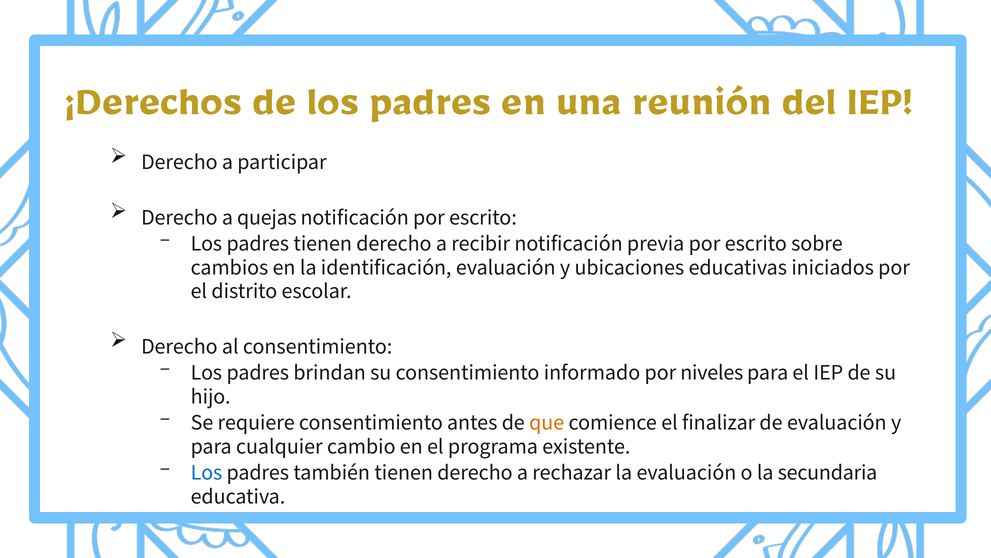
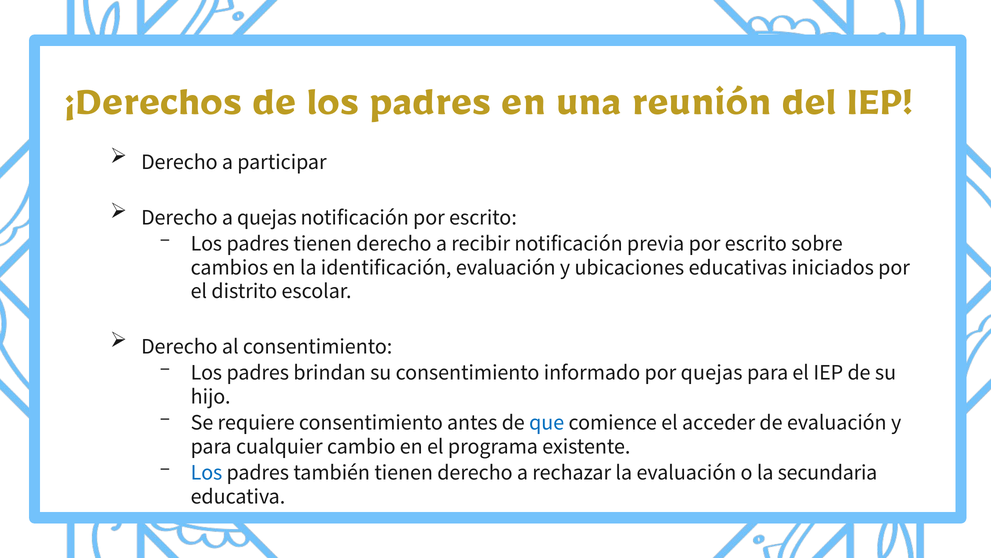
por niveles: niveles -> quejas (712, 372)
que colour: orange -> blue (547, 422)
finalizar: finalizar -> acceder (719, 422)
